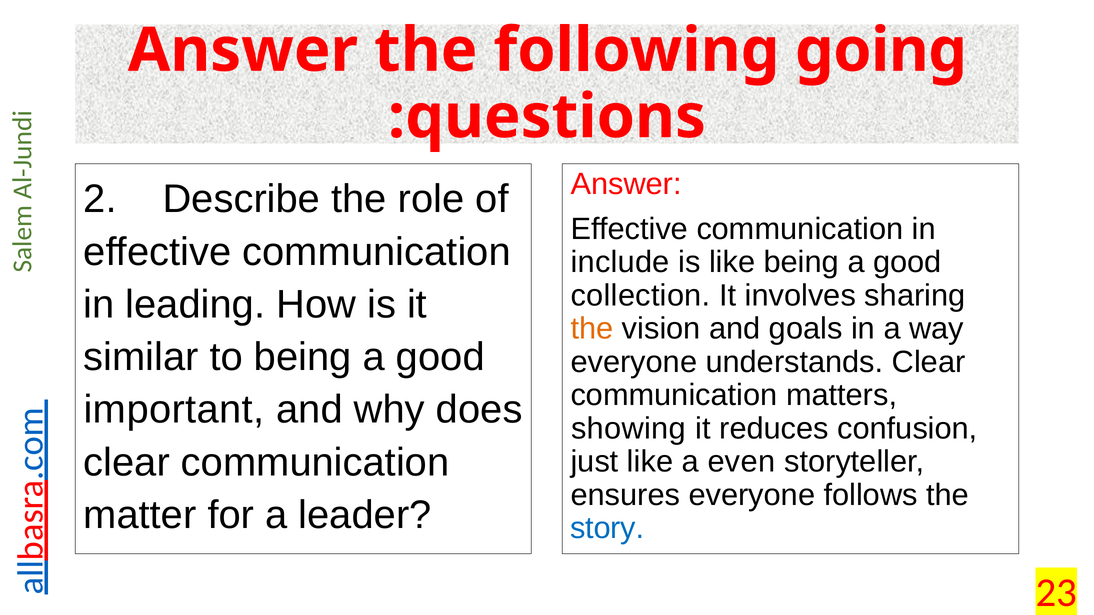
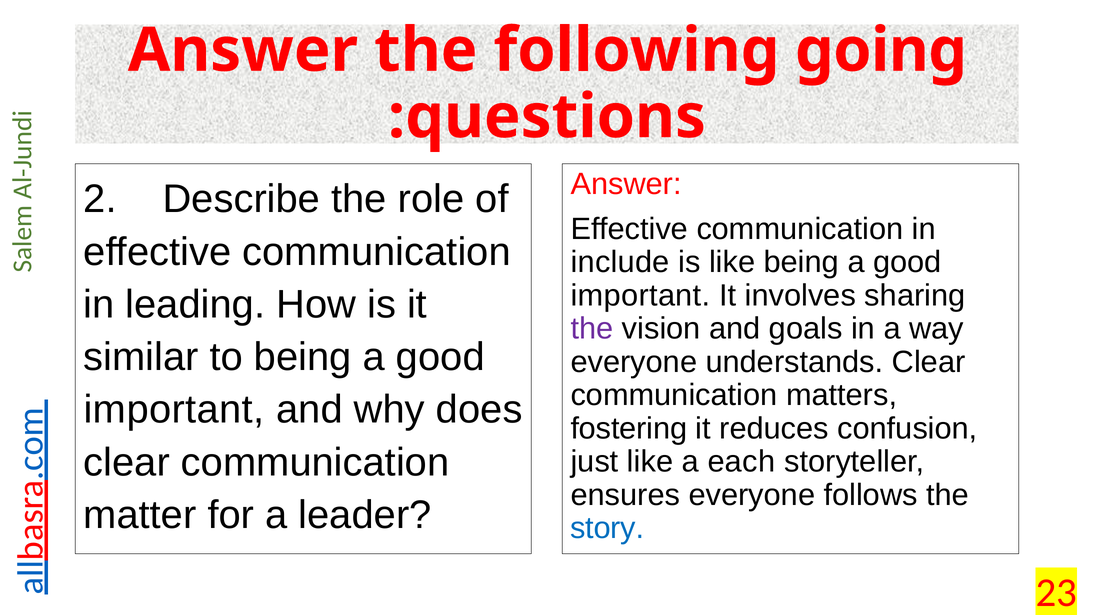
collection: collection -> important (641, 296)
the colour: orange -> purple (592, 329)
showing: showing -> fostering (629, 429)
even: even -> each (741, 462)
